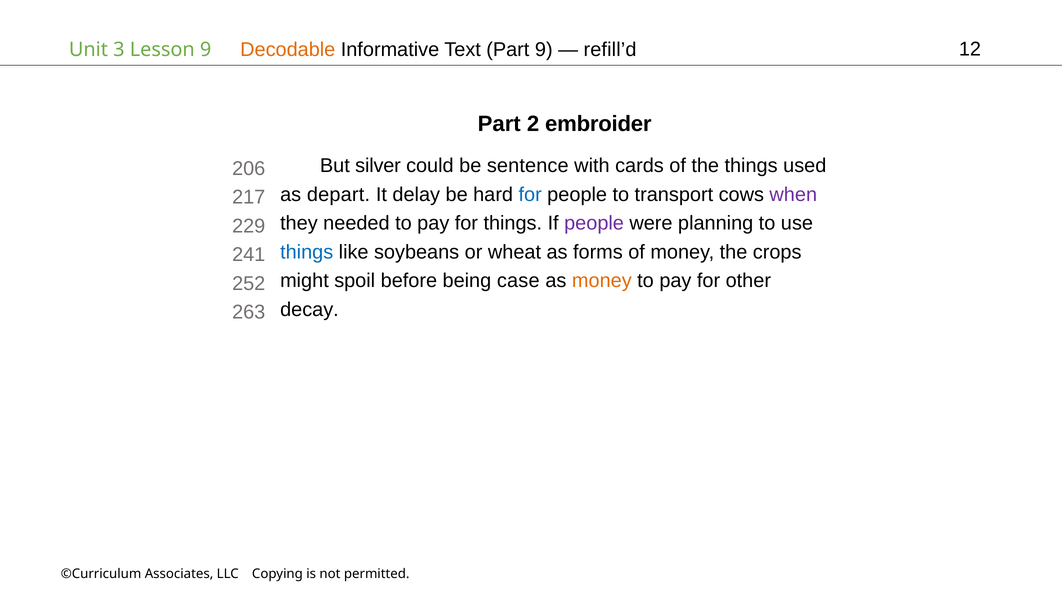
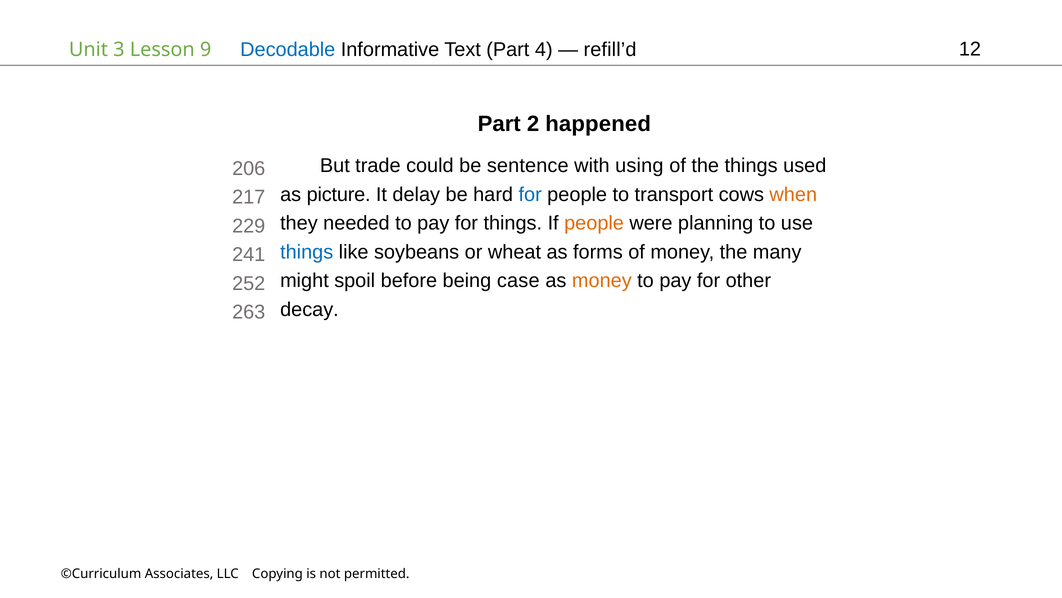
Decodable colour: orange -> blue (288, 50)
Part 9: 9 -> 4 (544, 50)
embroider: embroider -> happened (598, 124)
silver: silver -> trade (378, 166)
cards: cards -> using (639, 166)
depart: depart -> picture (339, 194)
when colour: purple -> orange (793, 194)
people colour: purple -> orange (594, 223)
crops: crops -> many (777, 252)
